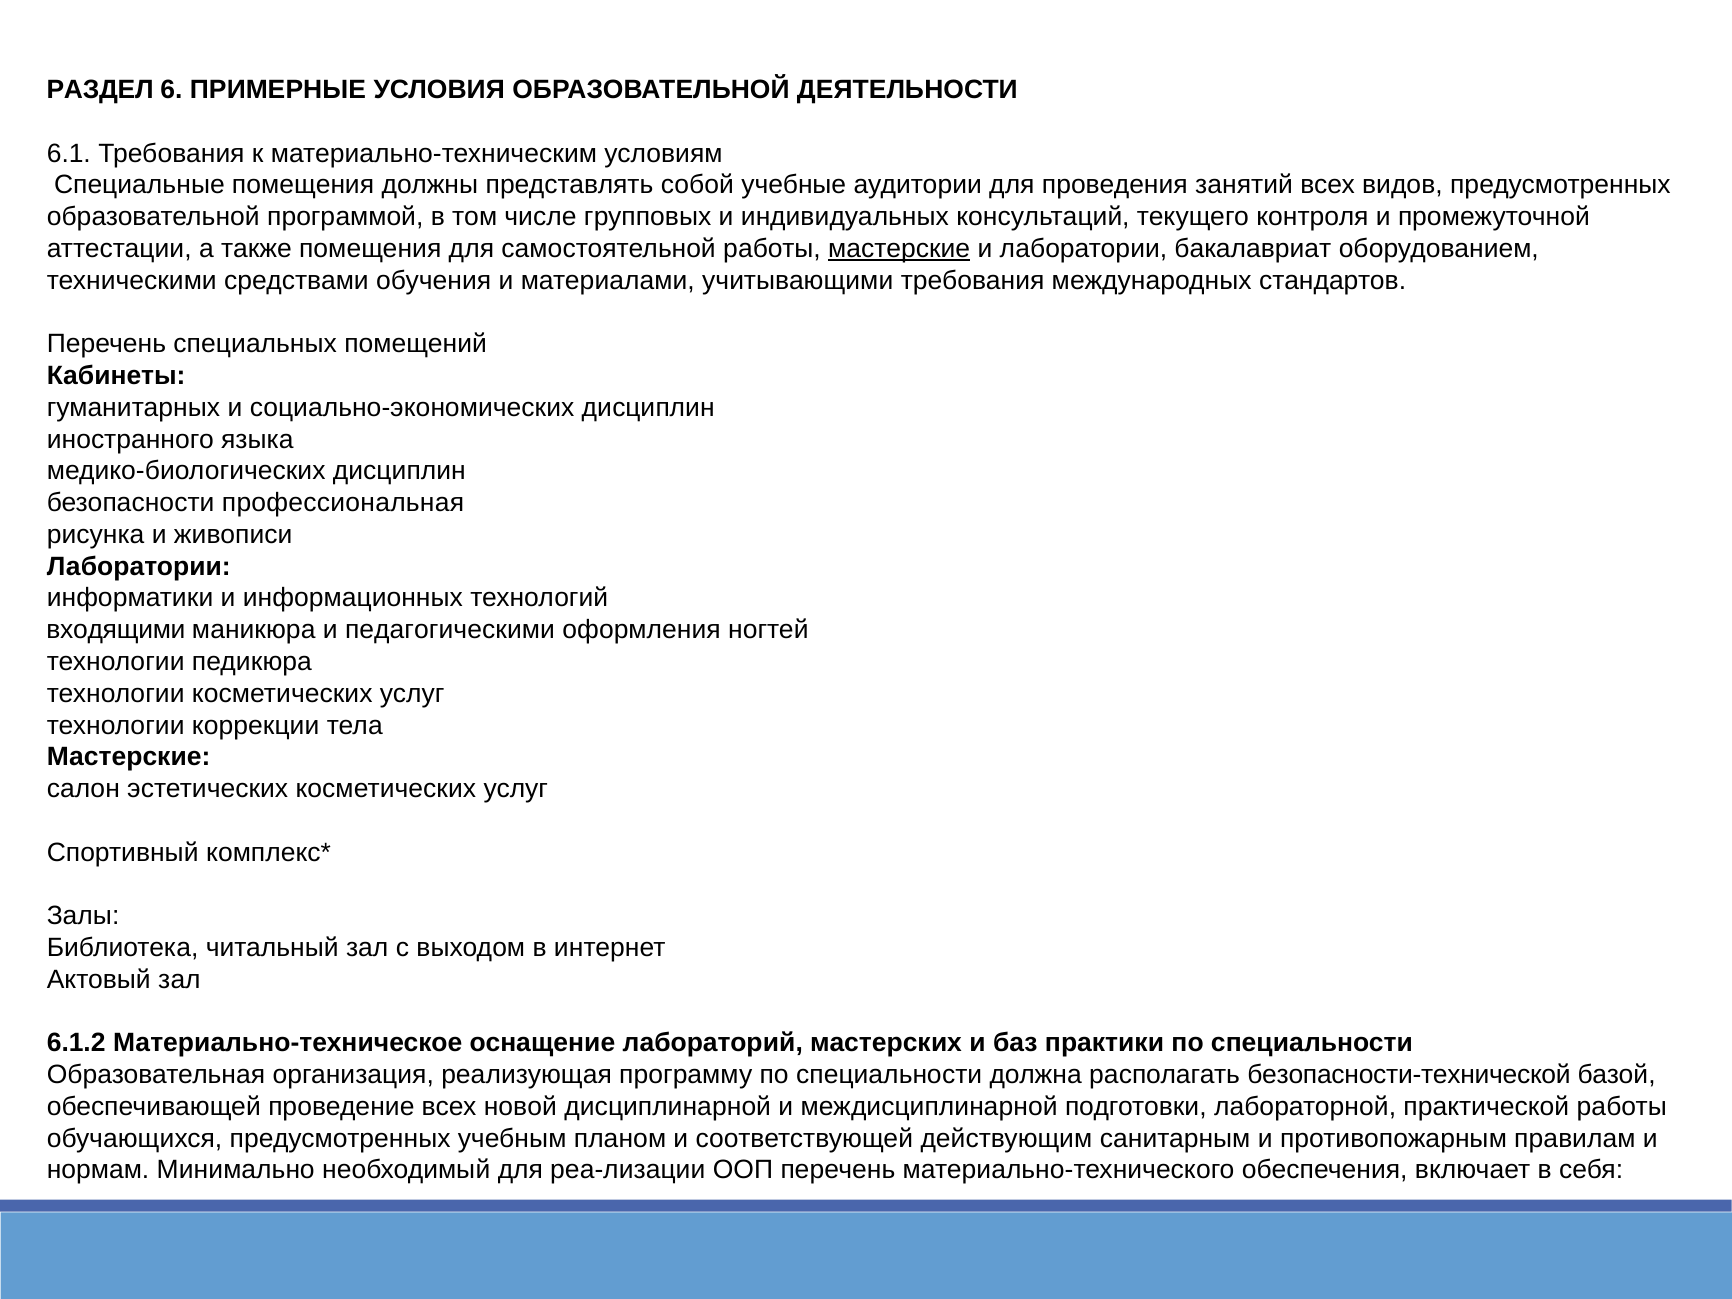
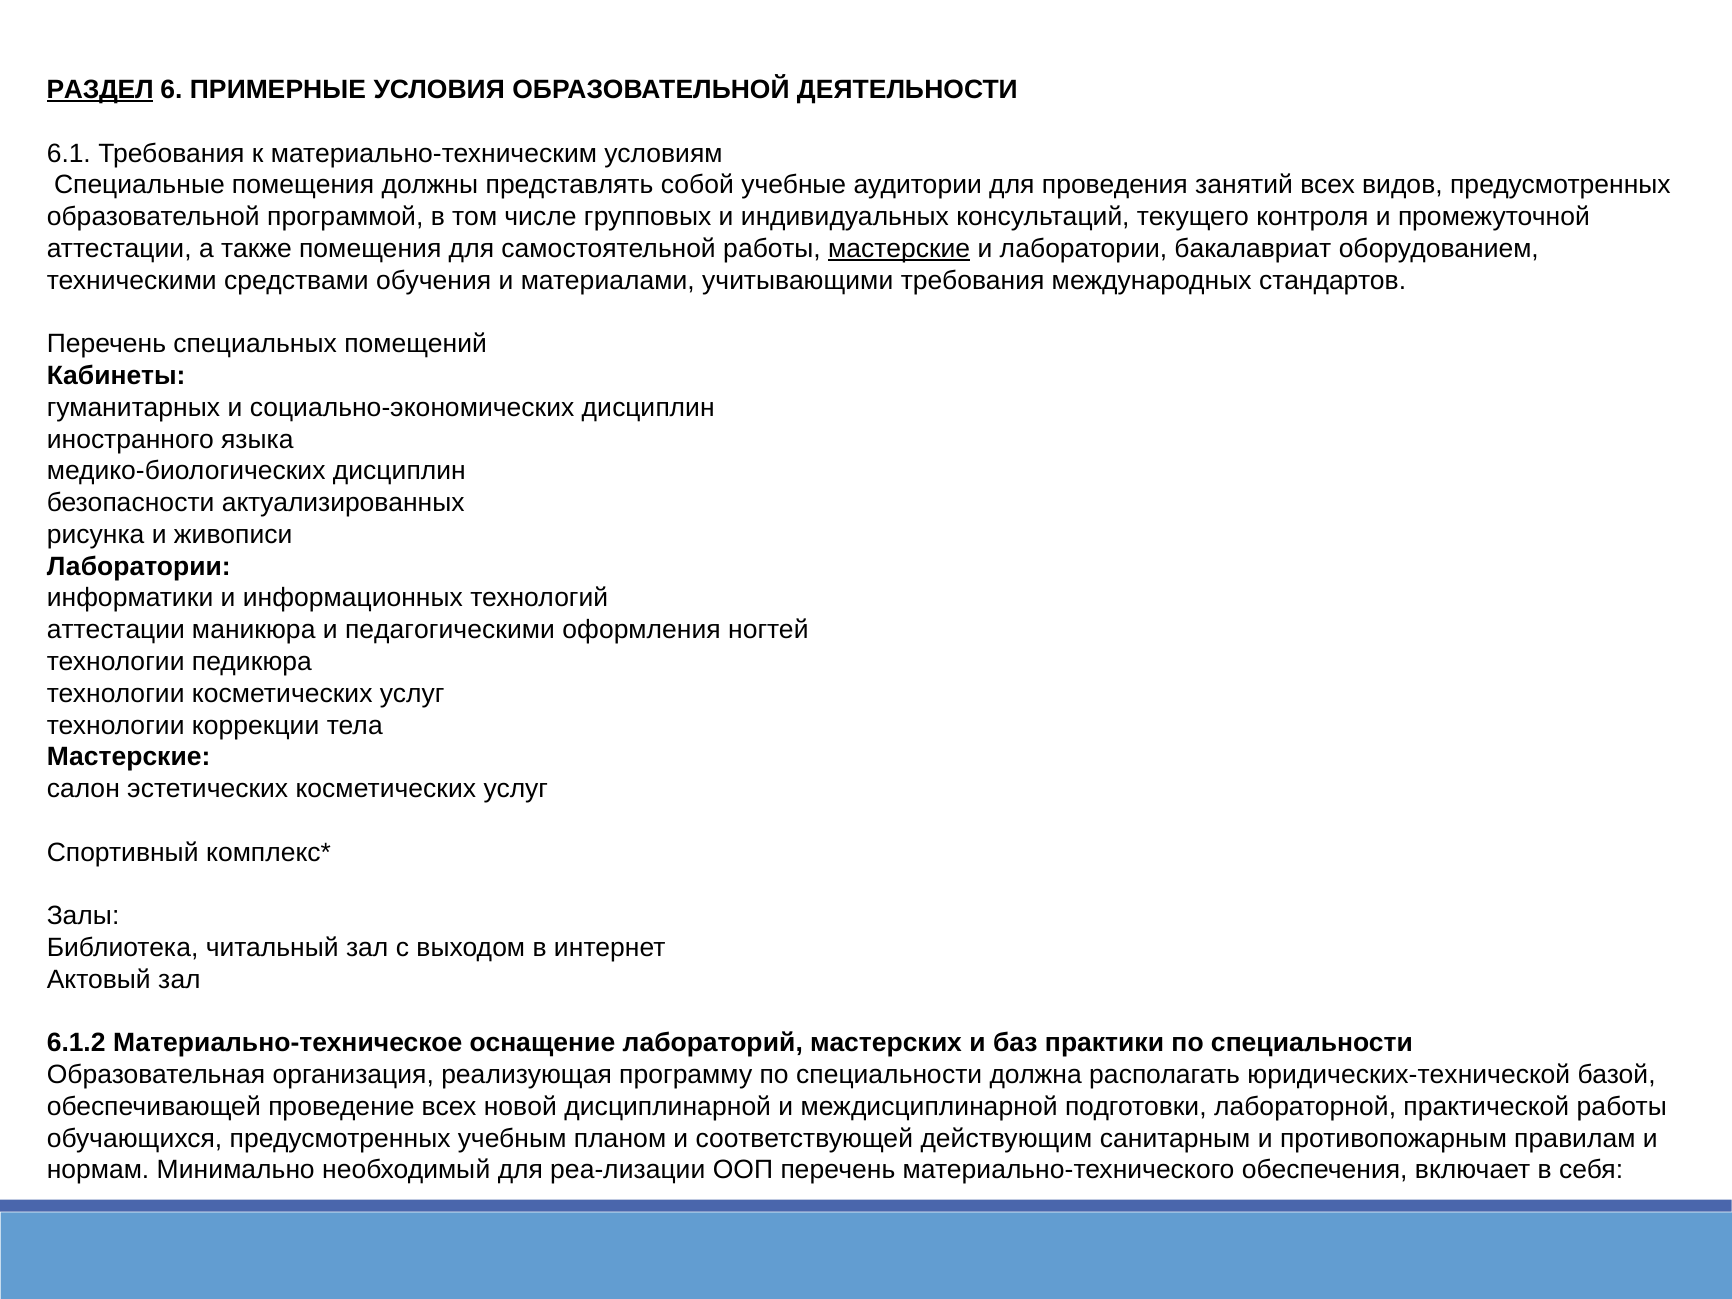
РАЗДЕЛ underline: none -> present (100, 90)
профессиональная: профессиональная -> актуализированных (343, 503)
входящими: входящими -> аттестации (116, 630)
безопасности-технической: безопасности-технической -> юридических-технической (1409, 1075)
